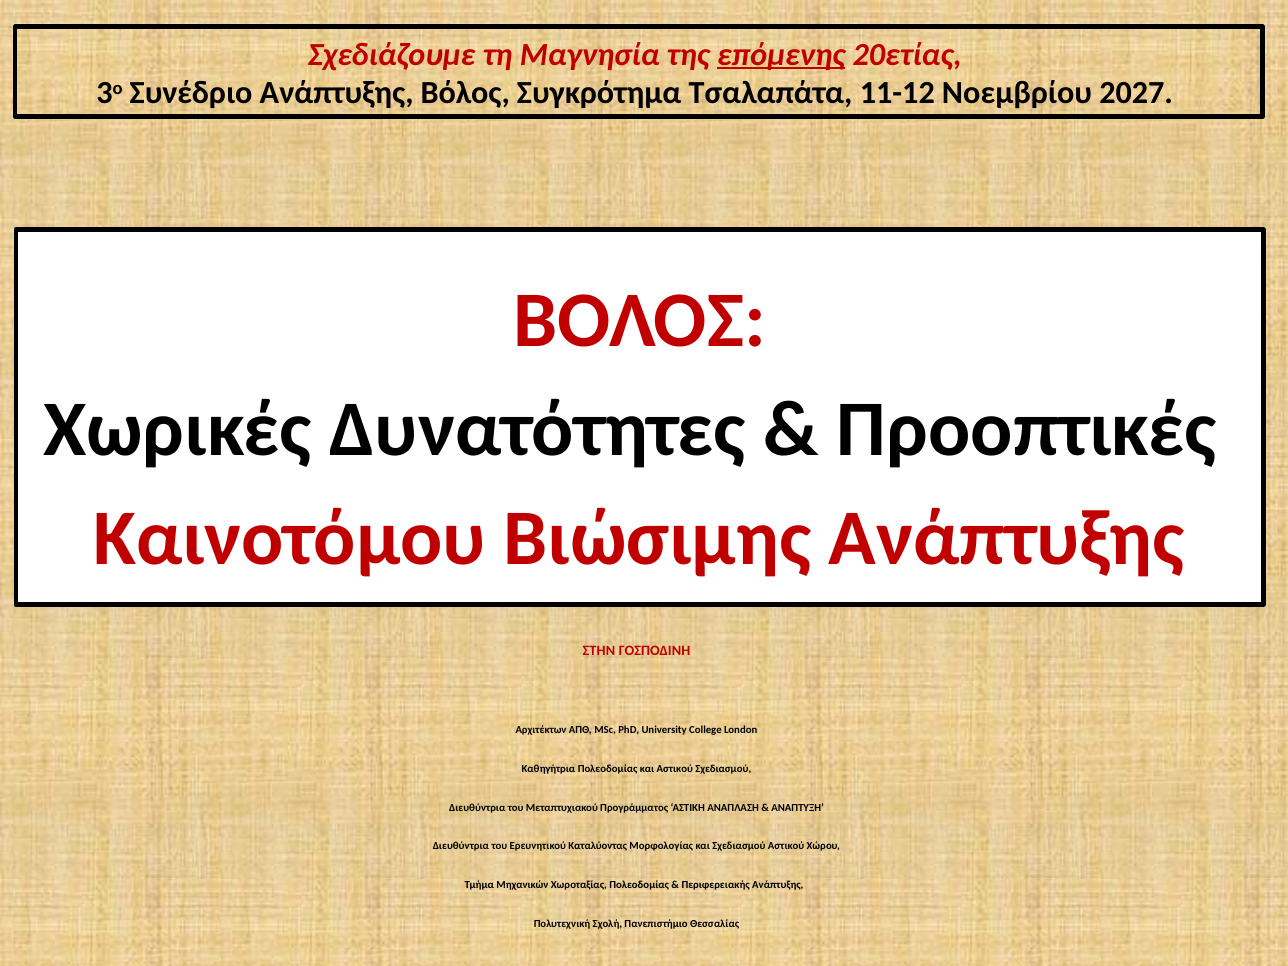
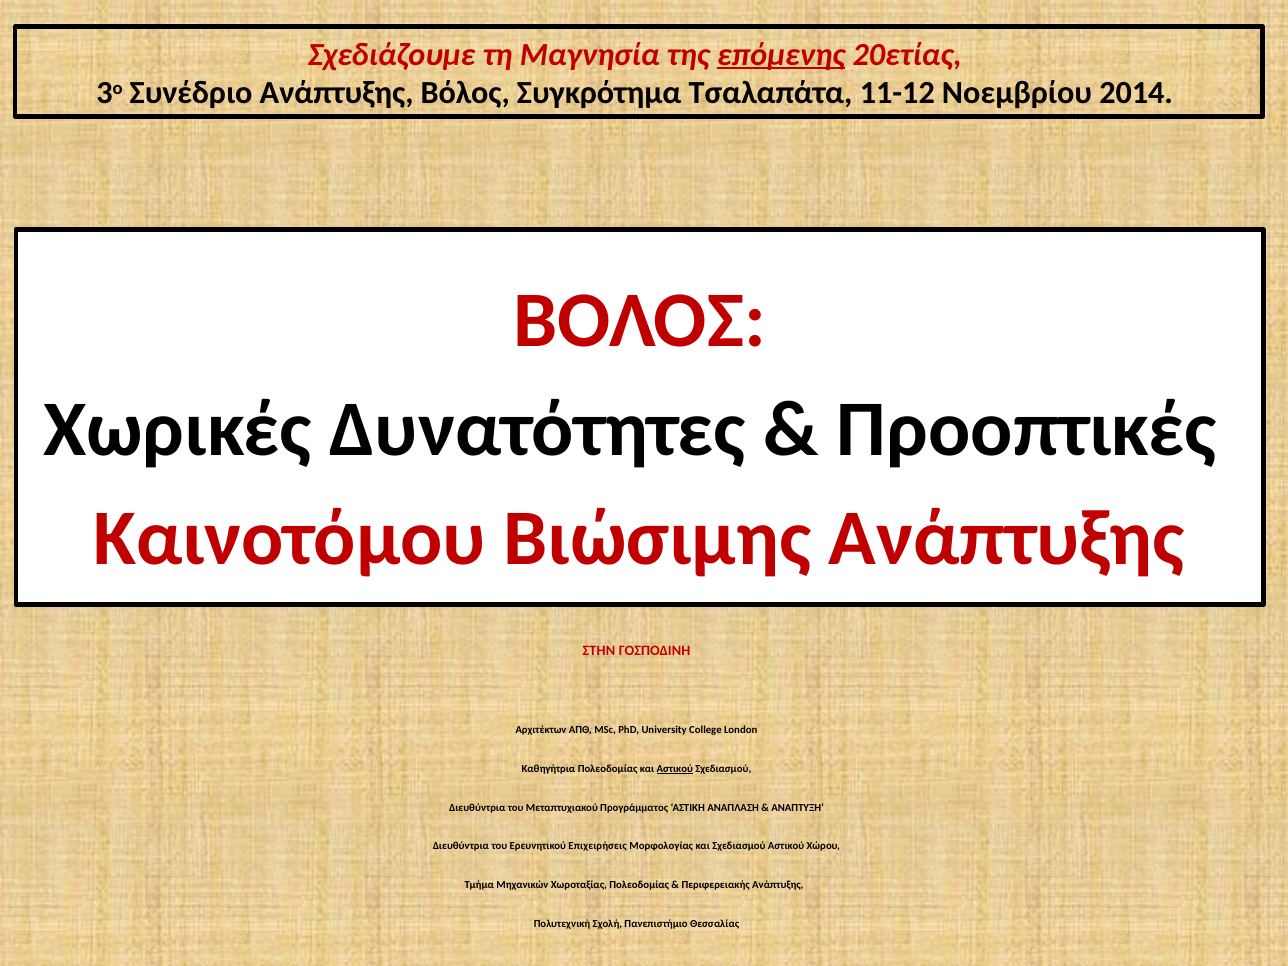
2027: 2027 -> 2014 (1136, 93)
Αστικού underline: none -> present (675, 769)
Καταλύοντας: Καταλύοντας -> Επιχειρήσεις (598, 846)
